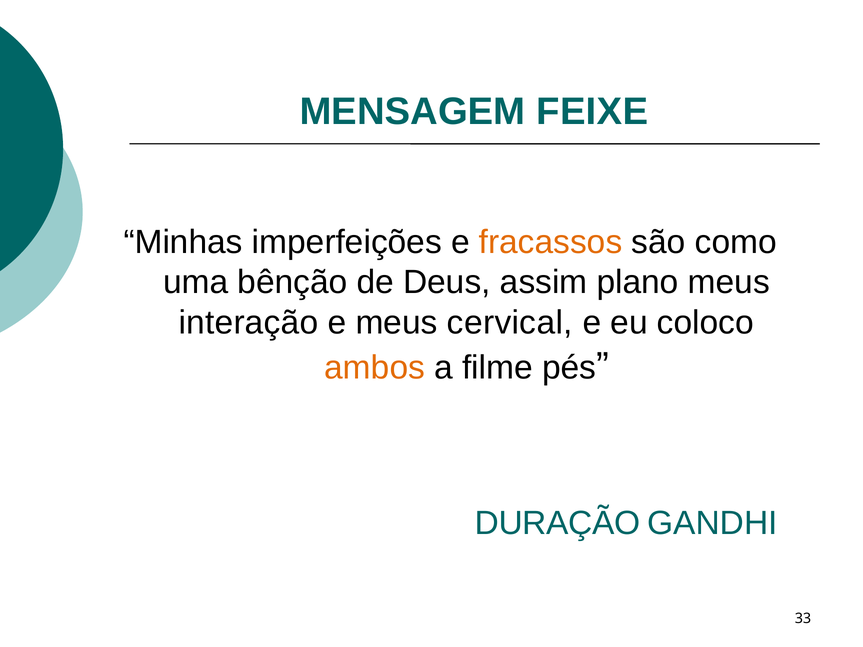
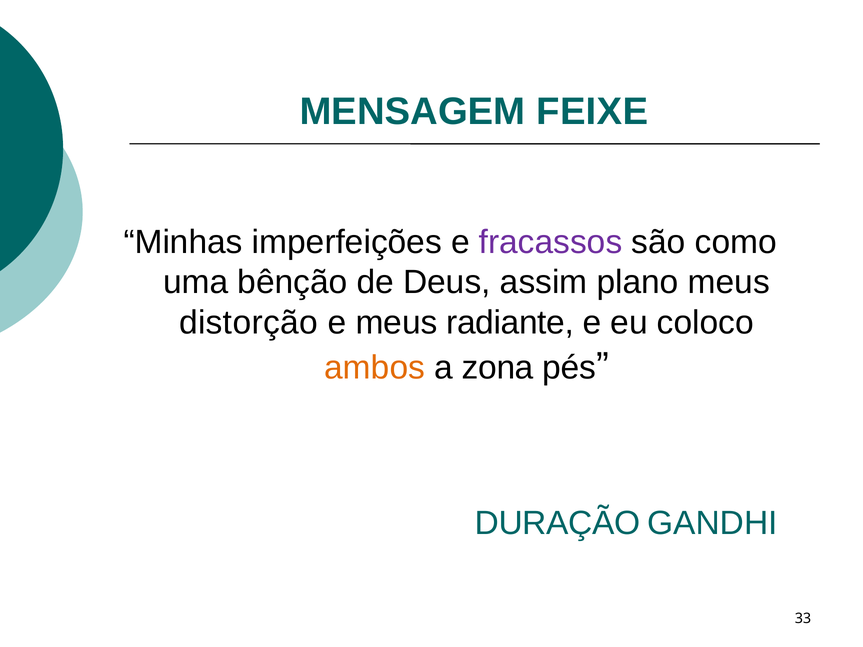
fracassos colour: orange -> purple (551, 242)
interação: interação -> distorção (248, 323)
cervical: cervical -> radiante (510, 323)
filme: filme -> zona (498, 368)
